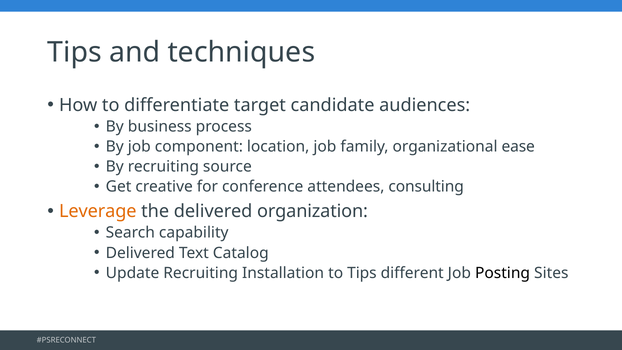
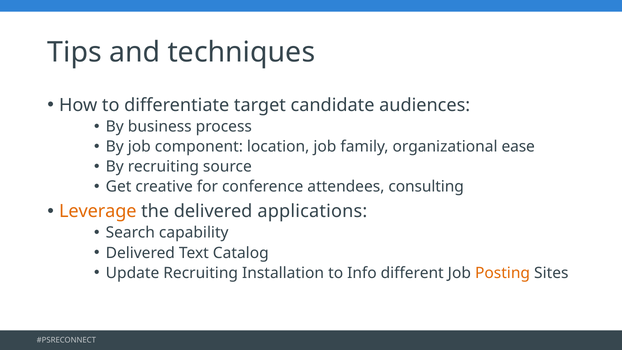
organization: organization -> applications (312, 211)
to Tips: Tips -> Info (362, 273)
Posting colour: black -> orange (503, 273)
